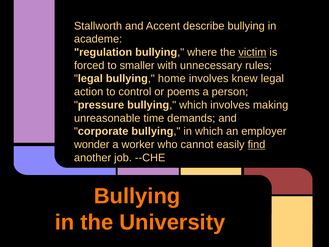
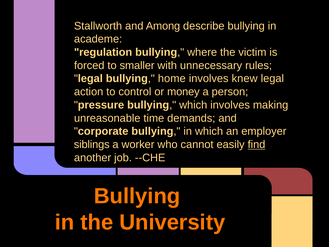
Accent: Accent -> Among (163, 26)
victim underline: present -> none (252, 52)
poems: poems -> money (183, 92)
wonder: wonder -> siblings (92, 144)
